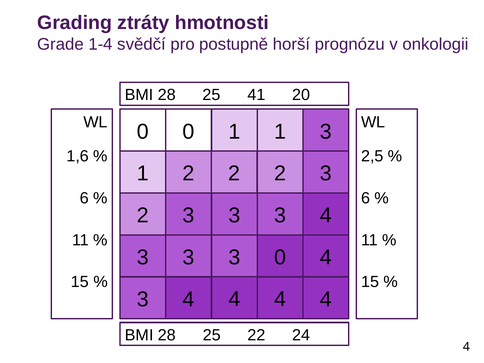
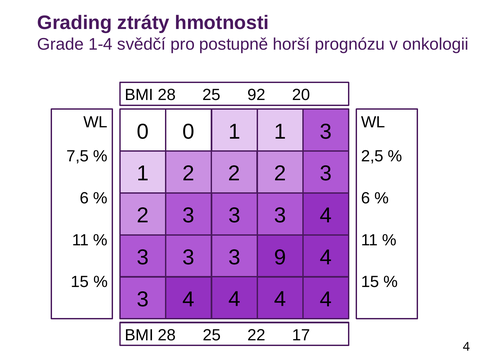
41: 41 -> 92 (256, 95)
1,6: 1,6 -> 7,5 (78, 156)
3 3 0: 0 -> 9 (280, 257)
24: 24 -> 17 (301, 335)
